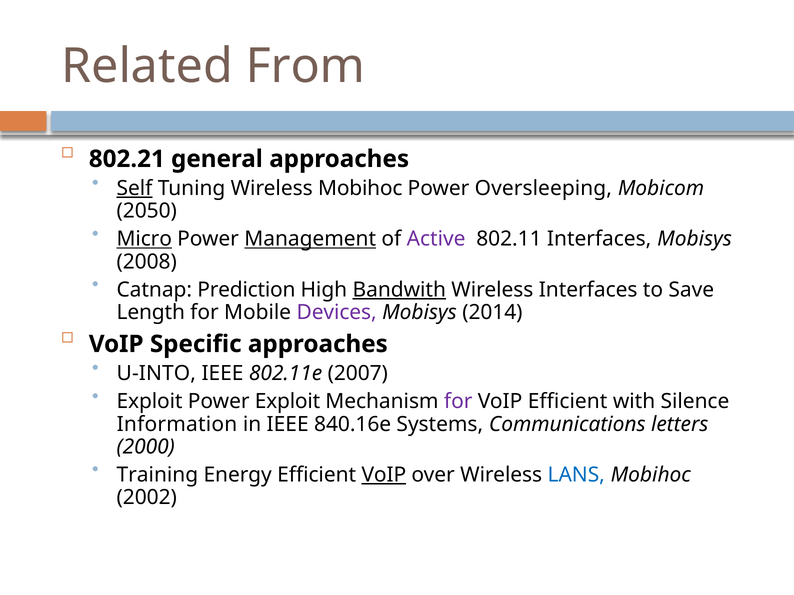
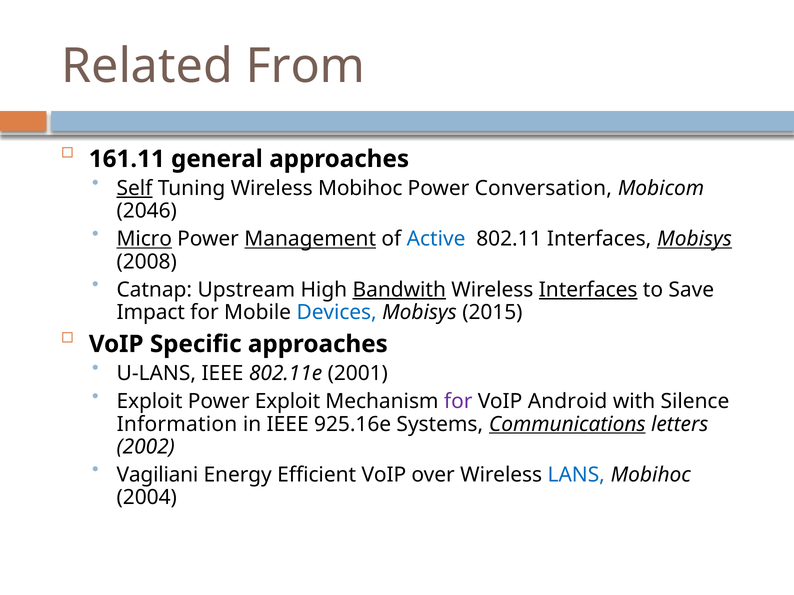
802.21: 802.21 -> 161.11 (127, 159)
Oversleeping: Oversleeping -> Conversation (543, 189)
2050: 2050 -> 2046 (147, 211)
Active colour: purple -> blue (436, 239)
Mobisys underline: none -> present (695, 239)
Prediction: Prediction -> Upstream (246, 290)
Interfaces underline: none -> present (588, 290)
Length: Length -> Impact (151, 313)
Devices colour: purple -> blue (337, 313)
2014: 2014 -> 2015 (492, 313)
U-INTO: U-INTO -> U-LANS (156, 374)
2007: 2007 -> 2001 (358, 374)
VoIP Efficient: Efficient -> Android (568, 402)
840.16e: 840.16e -> 925.16e (353, 424)
Communications underline: none -> present (567, 424)
2000: 2000 -> 2002 (146, 447)
Training: Training -> Vagiliani (157, 475)
VoIP underline: present -> none (384, 475)
2002: 2002 -> 2004 (147, 498)
